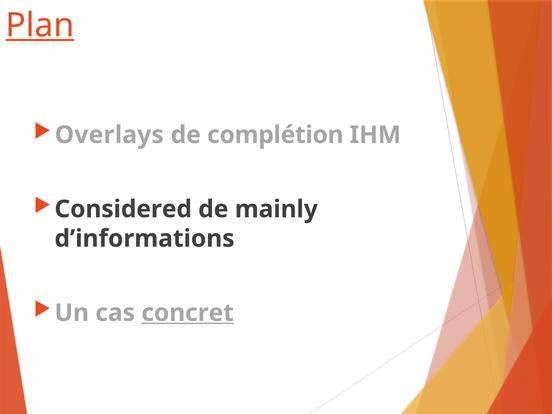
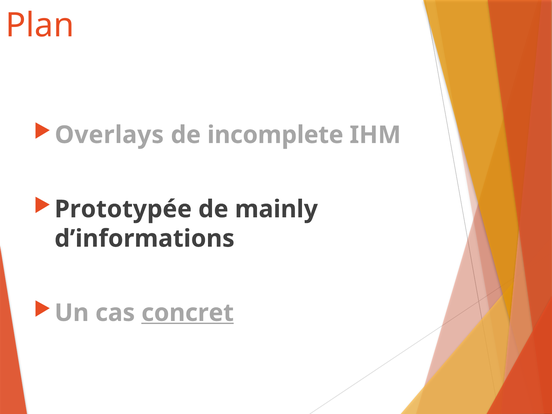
Plan underline: present -> none (40, 25)
complétion: complétion -> incomplete (275, 135)
Considered: Considered -> Prototypée (123, 209)
